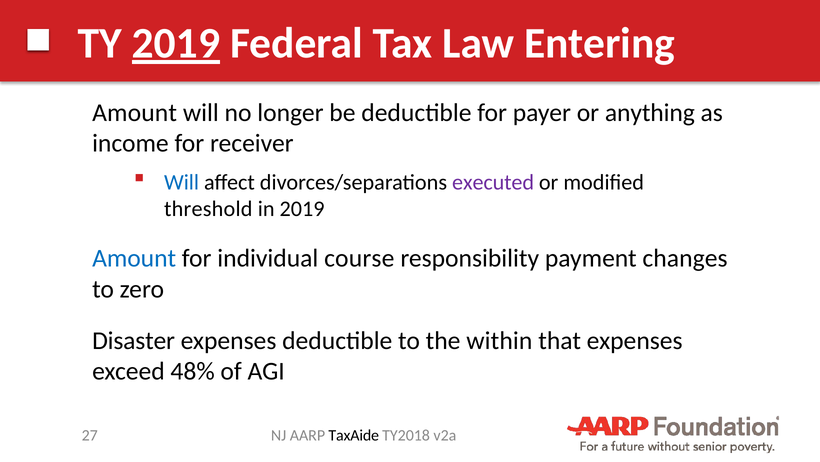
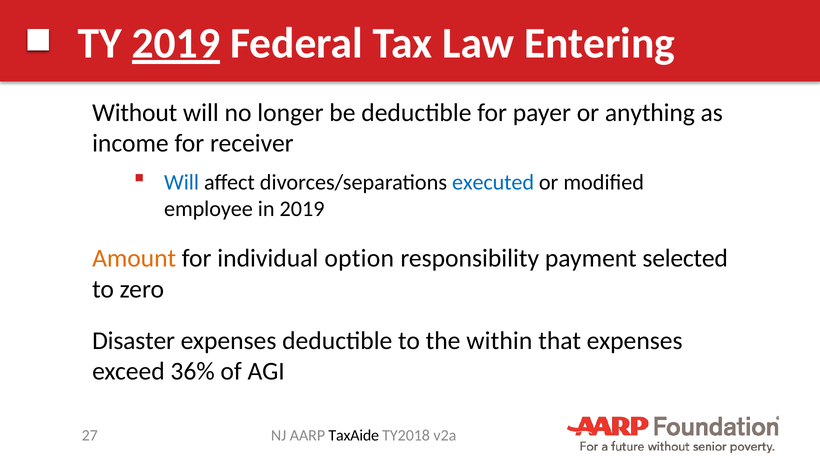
Amount: Amount -> Without (135, 112)
executed colour: purple -> blue (493, 182)
threshold: threshold -> employee (208, 209)
Amount colour: blue -> orange (134, 258)
course: course -> option (359, 258)
changes: changes -> selected (685, 258)
48%: 48% -> 36% (193, 371)
